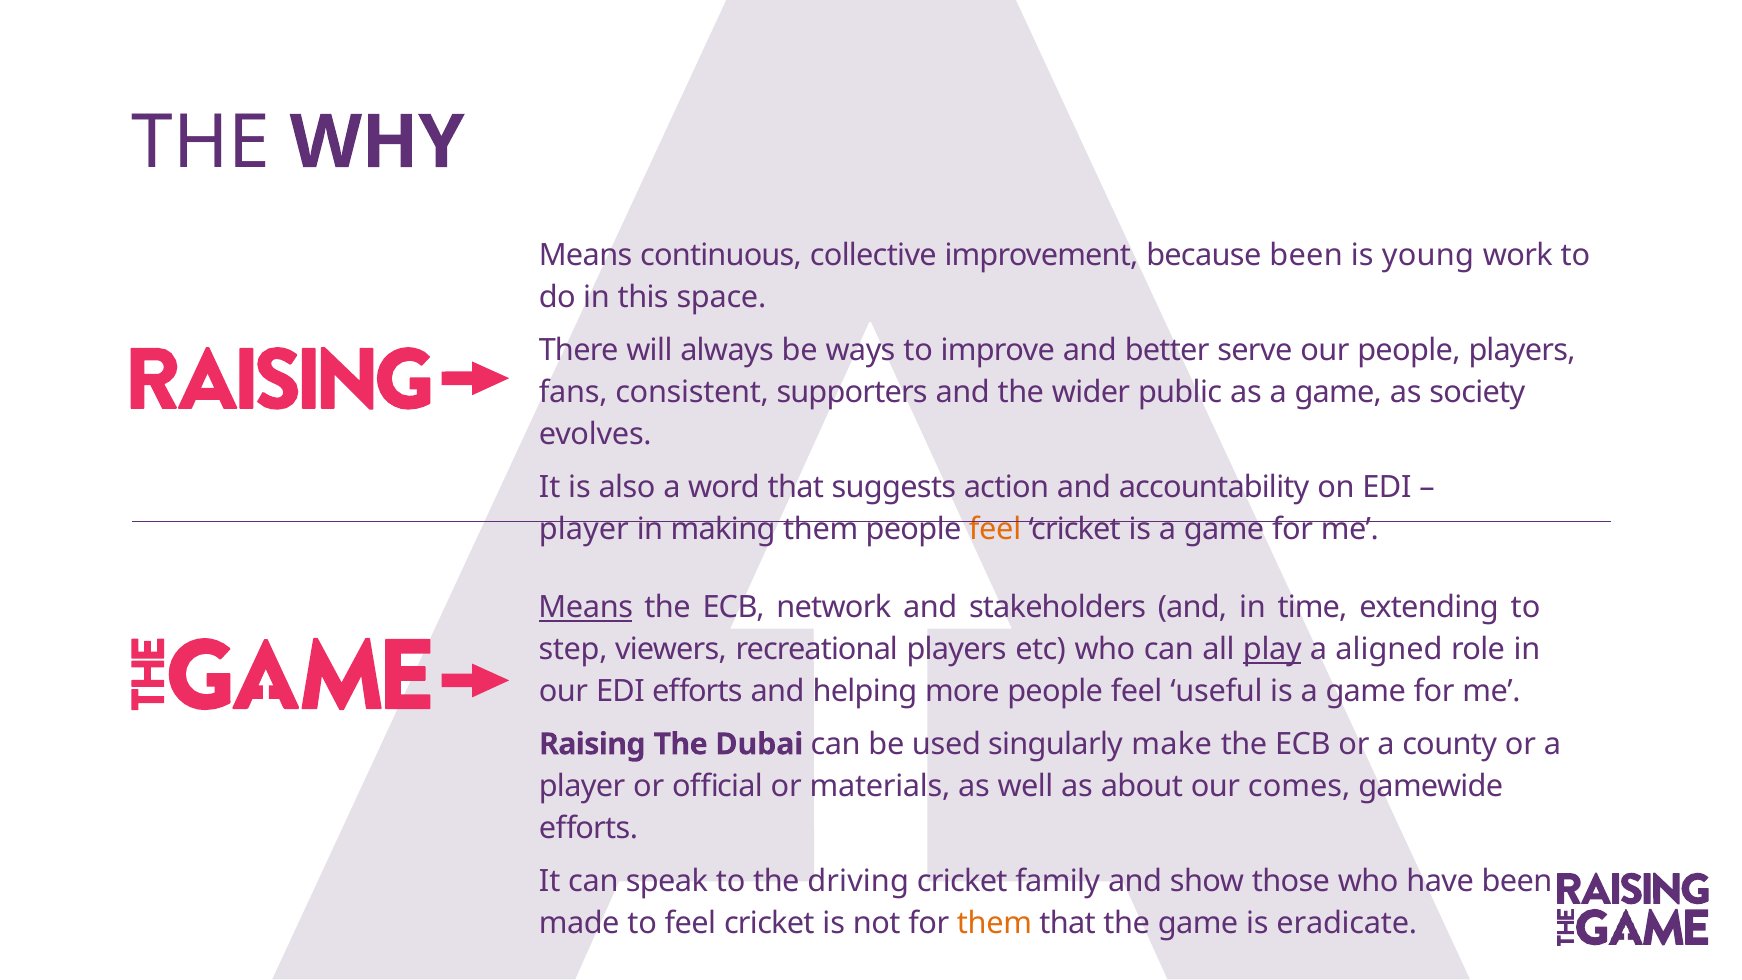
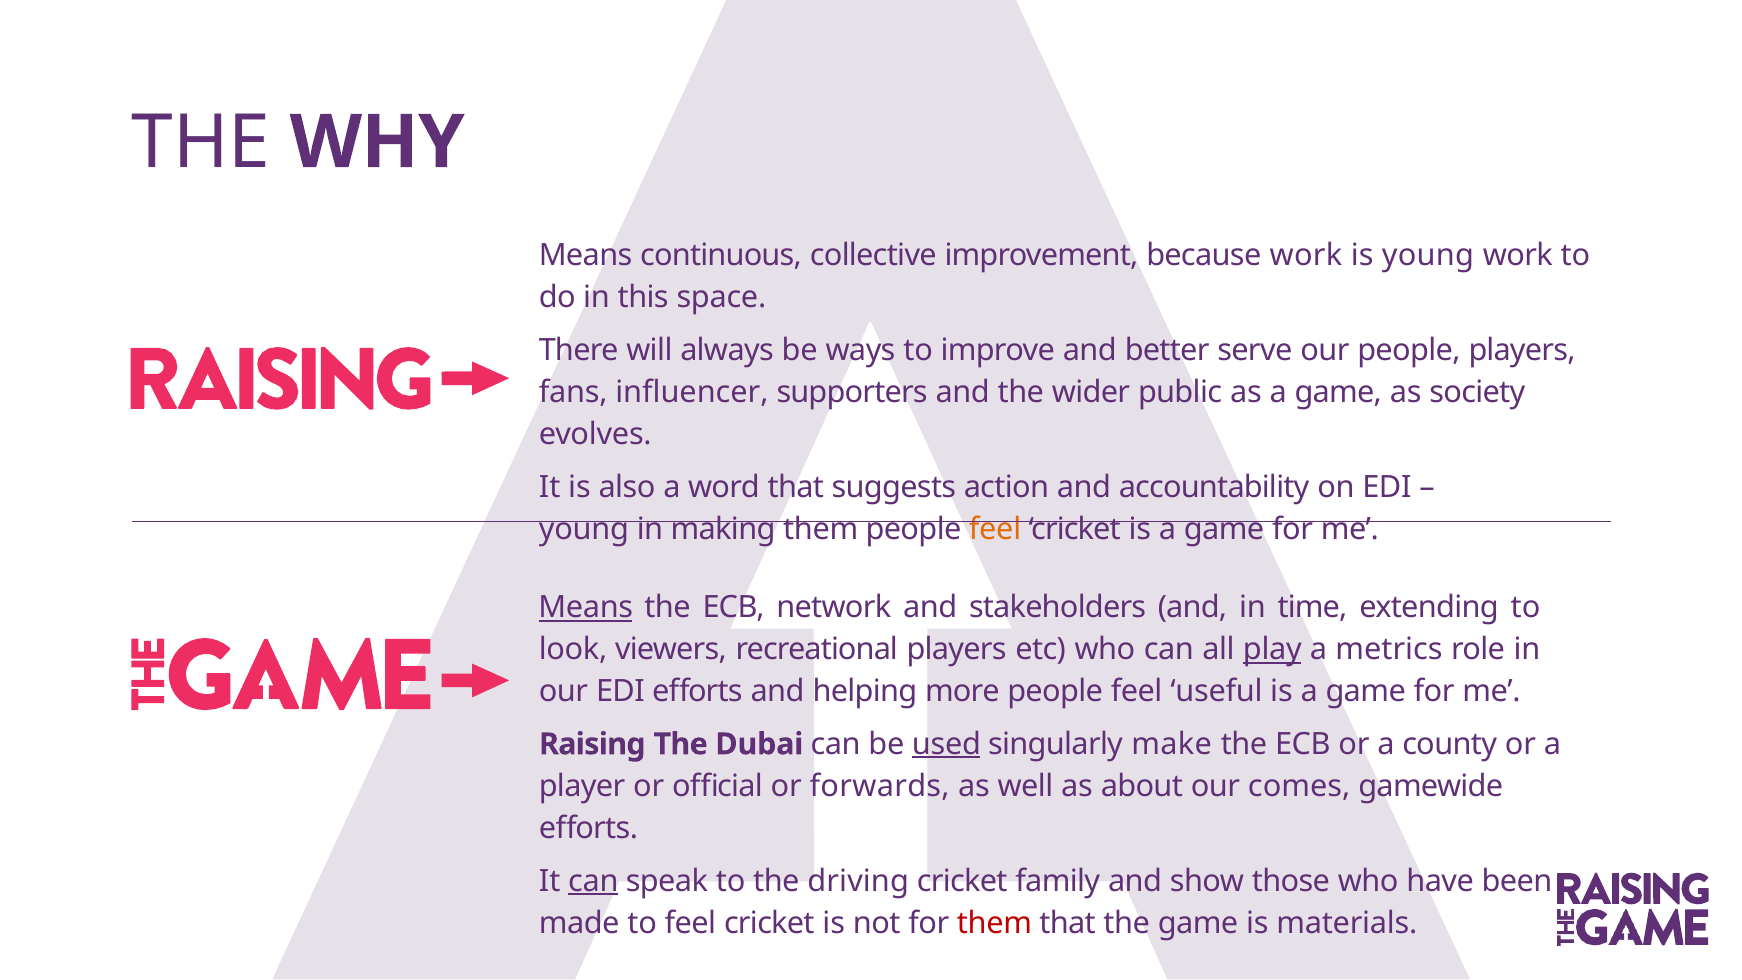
because been: been -> work (1306, 256)
consistent: consistent -> influencer (692, 393)
player: player -> young (584, 529)
step: step -> look (573, 650)
aligned: aligned -> metrics (1389, 650)
used underline: none -> present (946, 745)
materials: materials -> forwards (880, 787)
can underline: none -> present (593, 881)
them colour: orange -> red (995, 923)
eradicate: eradicate -> materials (1347, 923)
